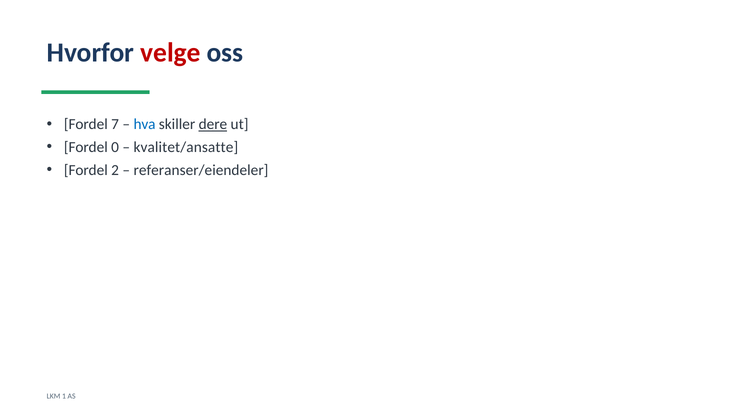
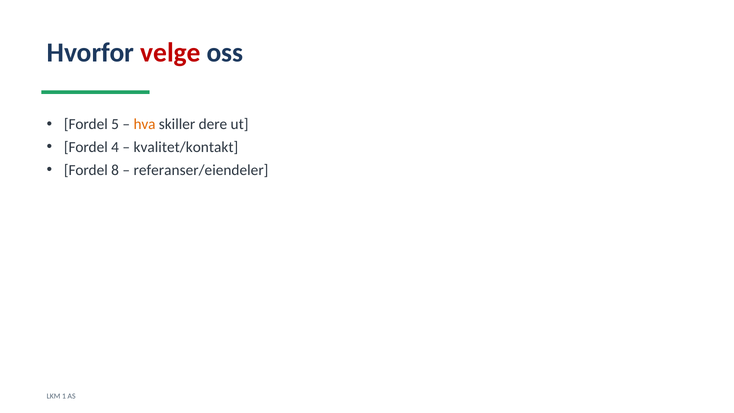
7: 7 -> 5 (115, 124)
hva colour: blue -> orange (145, 124)
dere underline: present -> none (213, 124)
0: 0 -> 4 (115, 147)
kvalitet/ansatte: kvalitet/ansatte -> kvalitet/kontakt (186, 147)
2: 2 -> 8 (115, 170)
